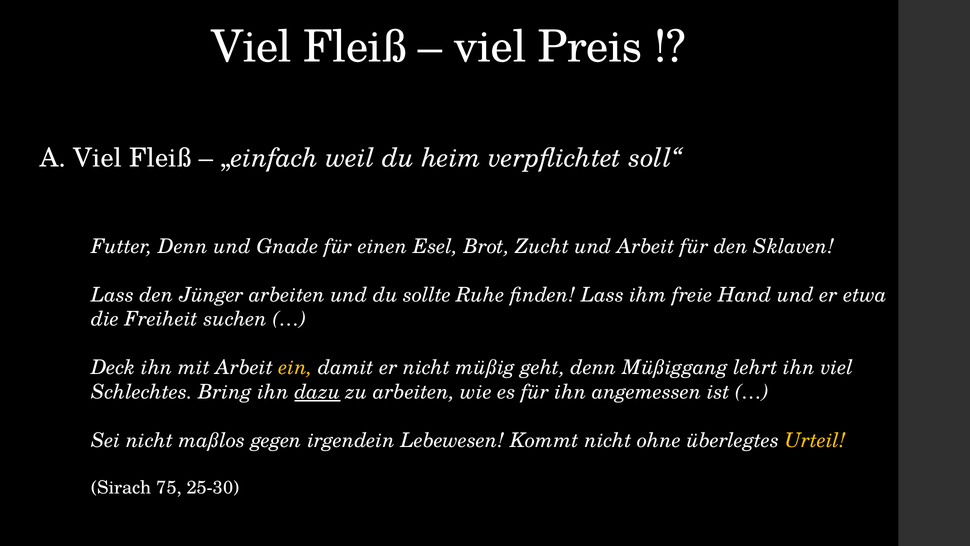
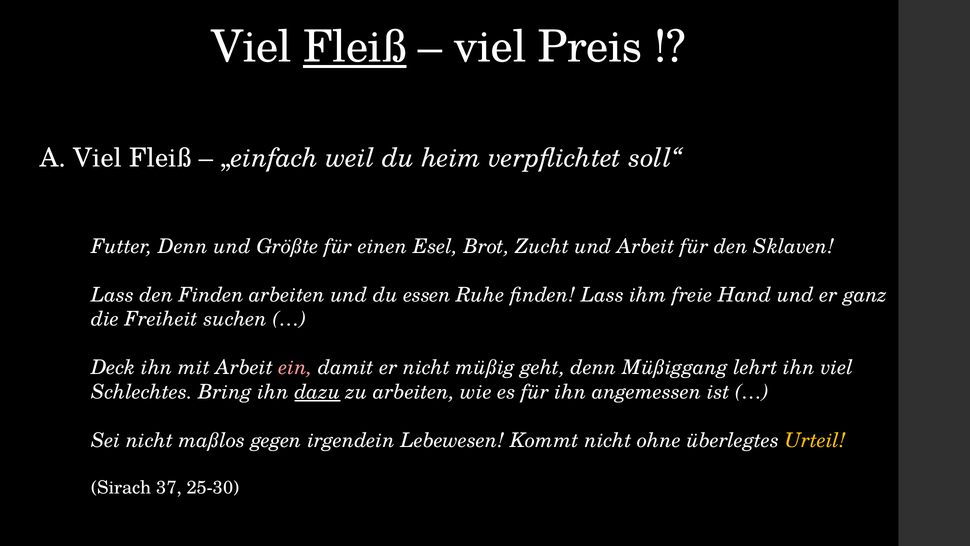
Fleiß underline: none -> present (355, 47)
Gnade: Gnade -> Größte (288, 246)
den Jünger: Jünger -> Finden (211, 295)
sollte: sollte -> essen (427, 295)
etwa: etwa -> ganz (865, 295)
ein colour: yellow -> pink (296, 368)
75: 75 -> 37 (169, 487)
